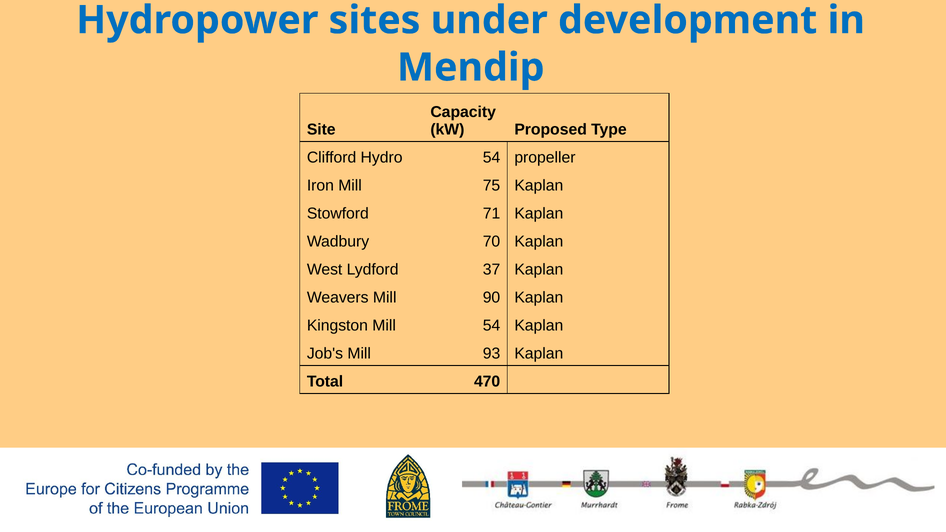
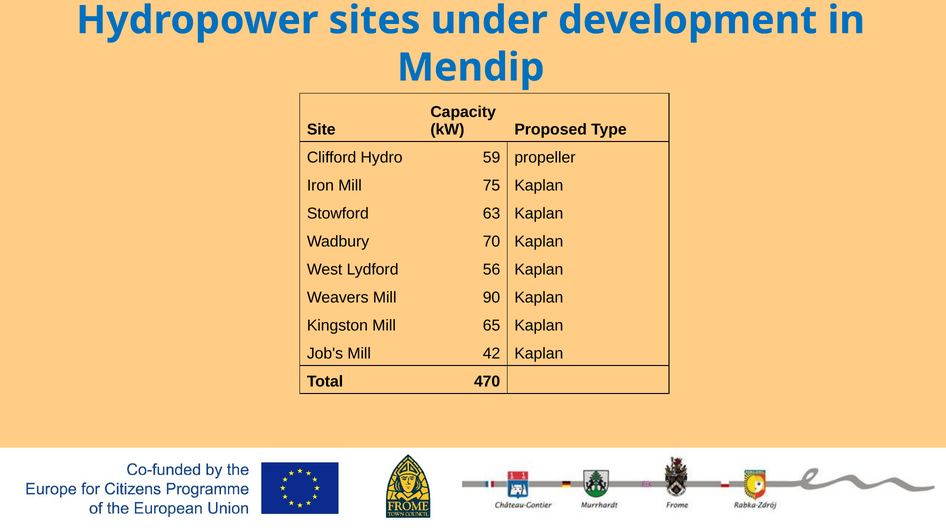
Hydro 54: 54 -> 59 (492, 157)
71: 71 -> 63 (492, 214)
37: 37 -> 56 (492, 270)
Mill 54: 54 -> 65 (492, 326)
93: 93 -> 42 (492, 354)
